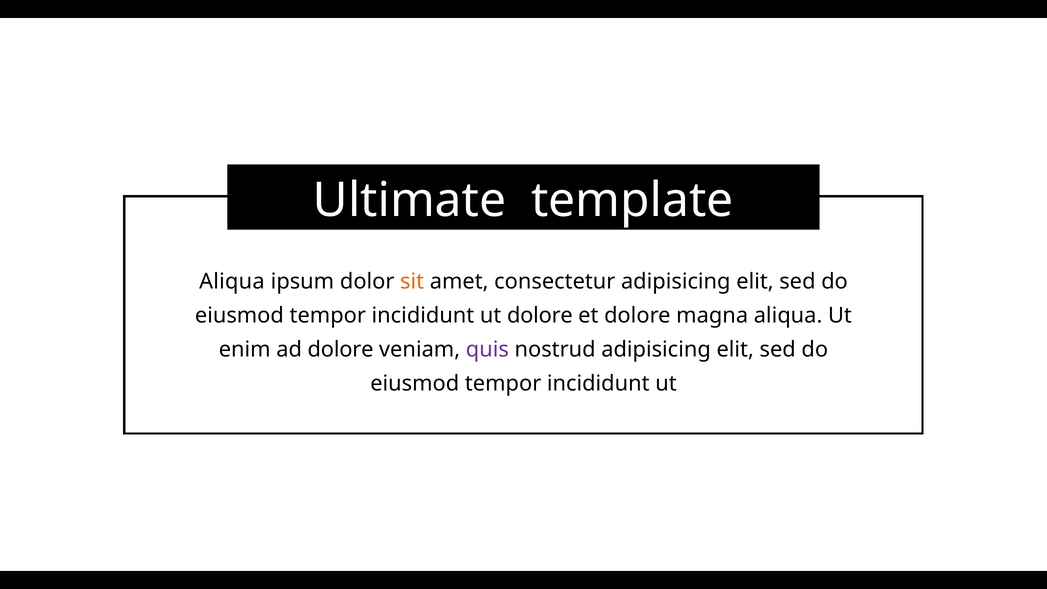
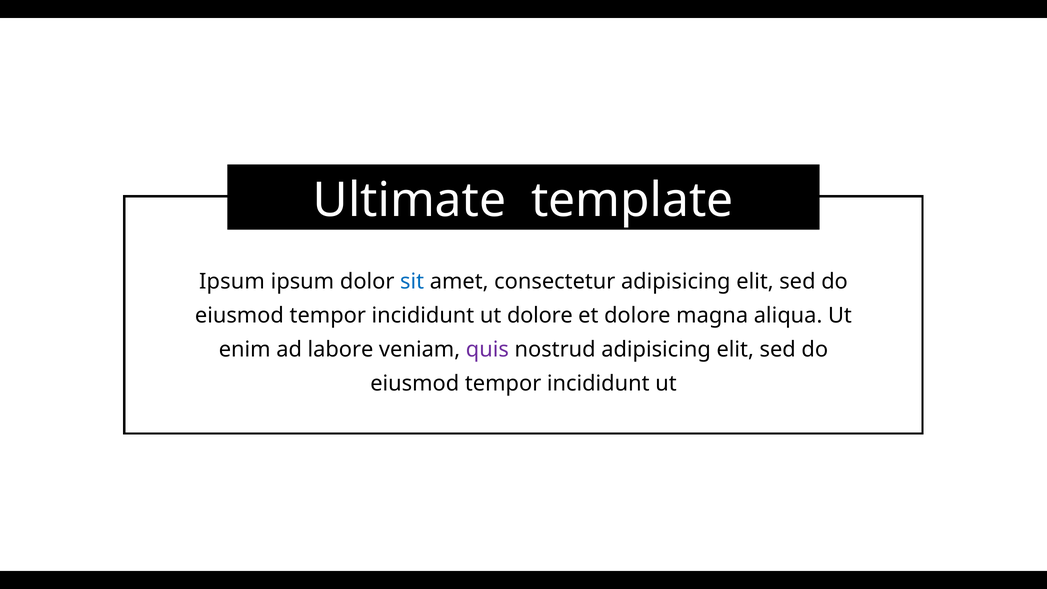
Aliqua: Aliqua -> Ipsum (232, 282)
sit colour: orange -> blue (412, 282)
ad dolore: dolore -> labore (340, 350)
